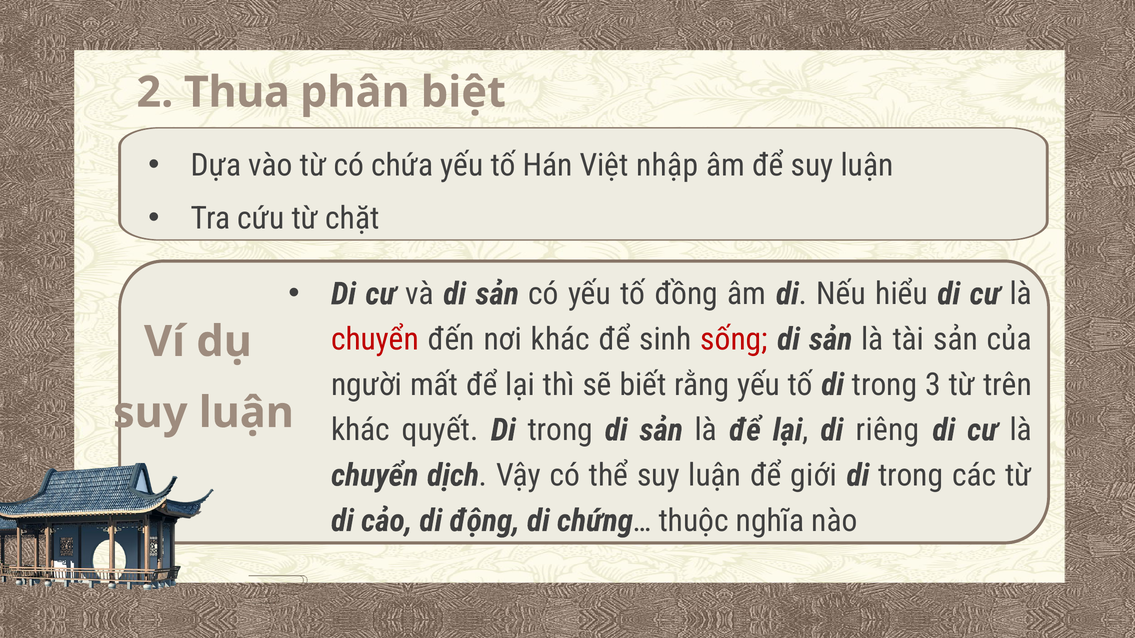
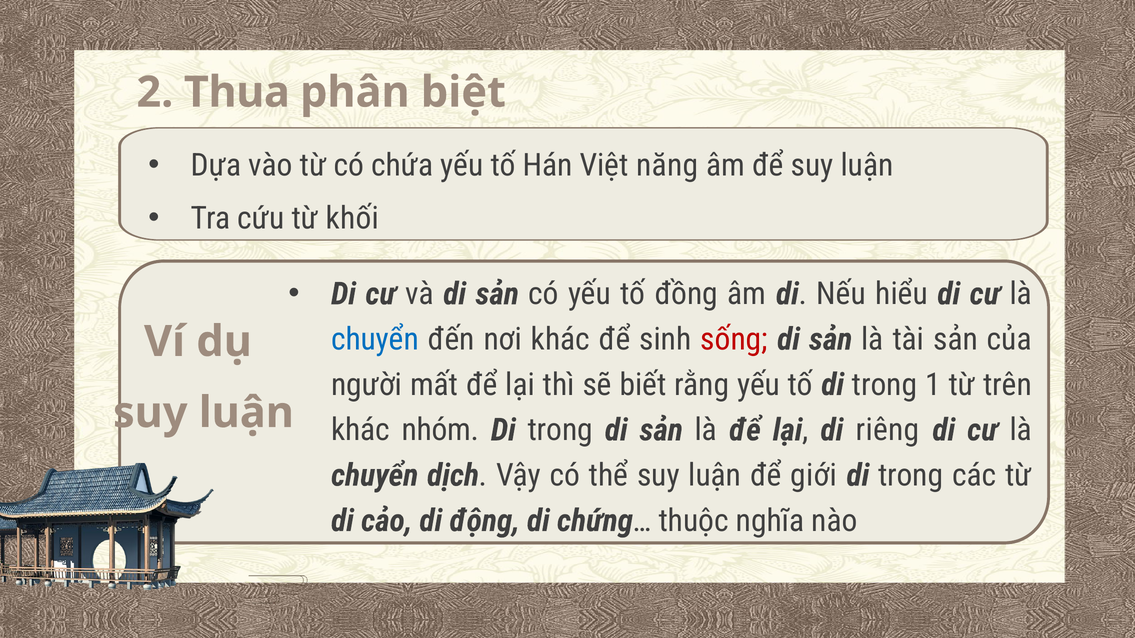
nhập: nhập -> năng (667, 166)
chặt: chặt -> khối (352, 219)
chuyển colour: red -> blue (375, 340)
3: 3 -> 1 (933, 385)
quyết: quyết -> nhóm (440, 430)
